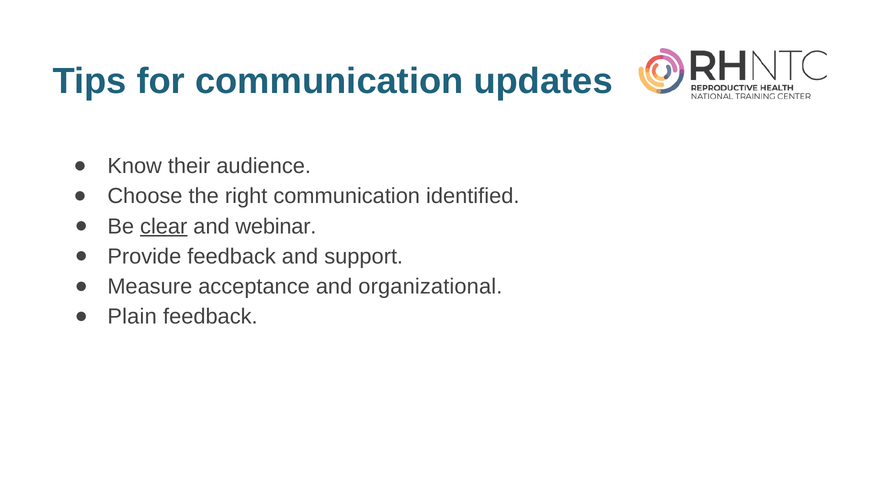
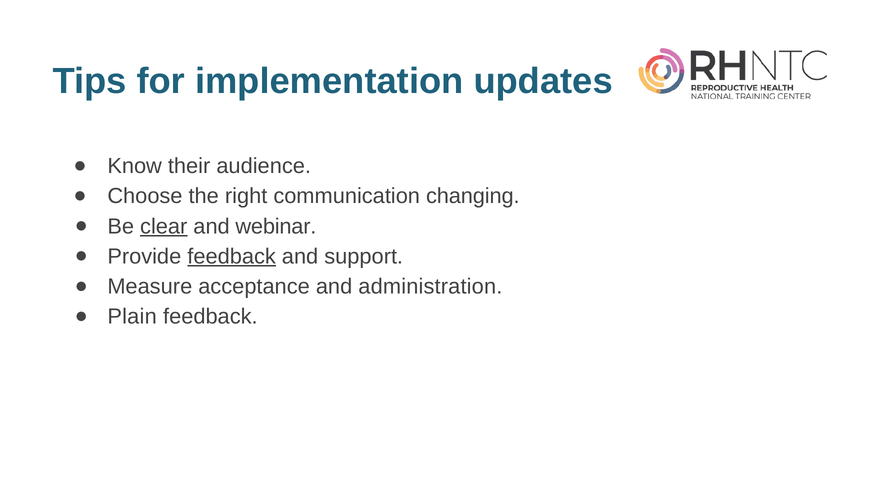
for communication: communication -> implementation (329, 81)
identified: identified -> changing (473, 196)
feedback underline: none -> present (232, 256)
organizational: organizational -> administration (430, 287)
